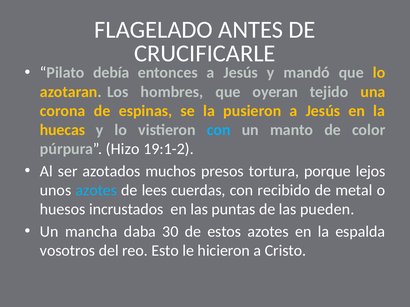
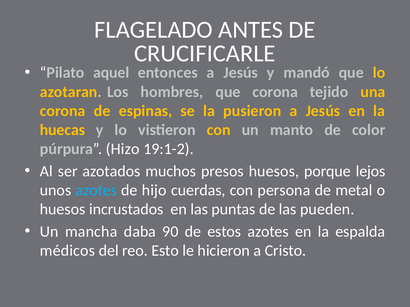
debía: debía -> aquel (111, 73)
que oyeran: oyeran -> corona (275, 92)
con colour: light blue -> yellow (219, 130)
presos tortura: tortura -> huesos (274, 171)
lees: lees -> hijo (154, 191)
recibido: recibido -> persona (284, 191)
30: 30 -> 90 (170, 232)
vosotros: vosotros -> médicos (67, 251)
